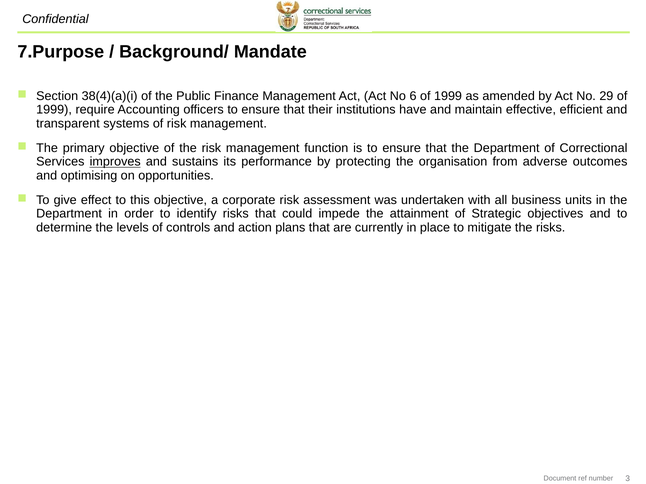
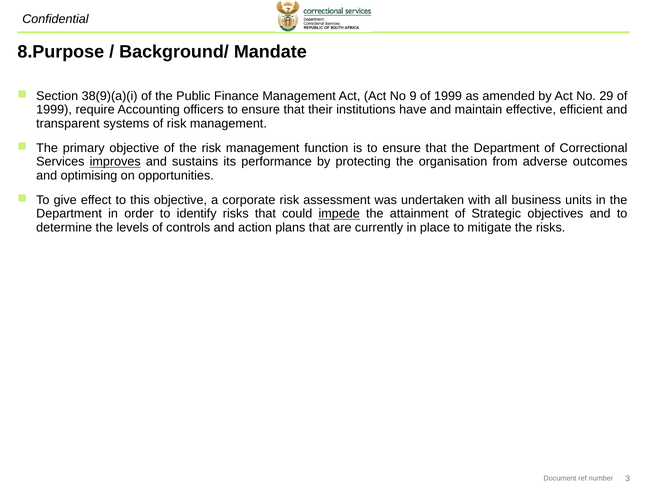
7.Purpose: 7.Purpose -> 8.Purpose (61, 52)
38(4)(a)(i: 38(4)(a)(i -> 38(9)(a)(i (110, 96)
6: 6 -> 9 (413, 96)
impede underline: none -> present (339, 214)
